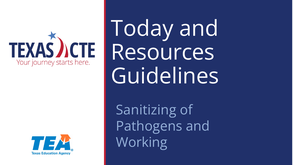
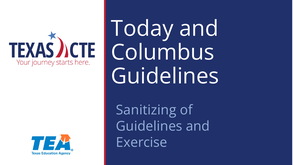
Resources: Resources -> Columbus (163, 52)
Pathogens: Pathogens -> Guidelines (149, 126)
Working: Working -> Exercise (142, 142)
